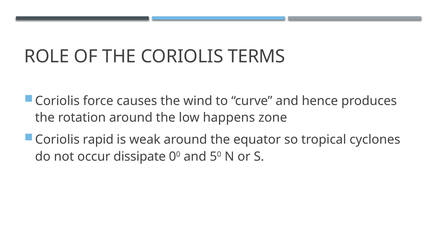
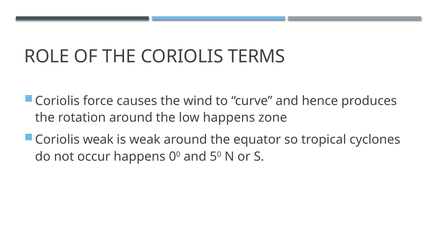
Coriolis rapid: rapid -> weak (98, 140)
occur dissipate: dissipate -> happens (140, 156)
